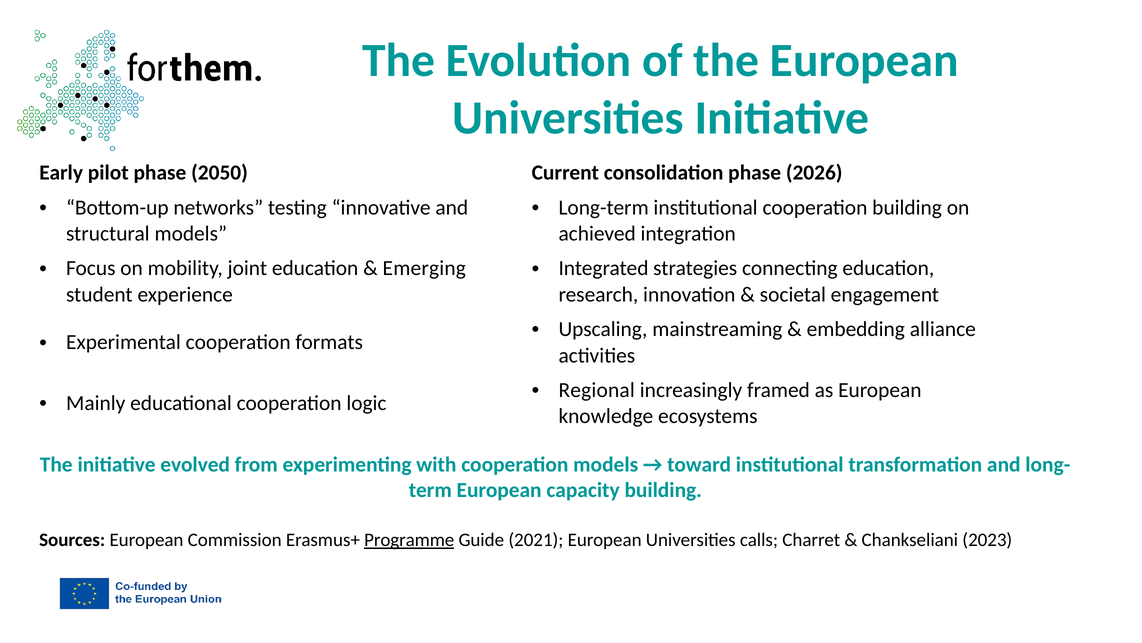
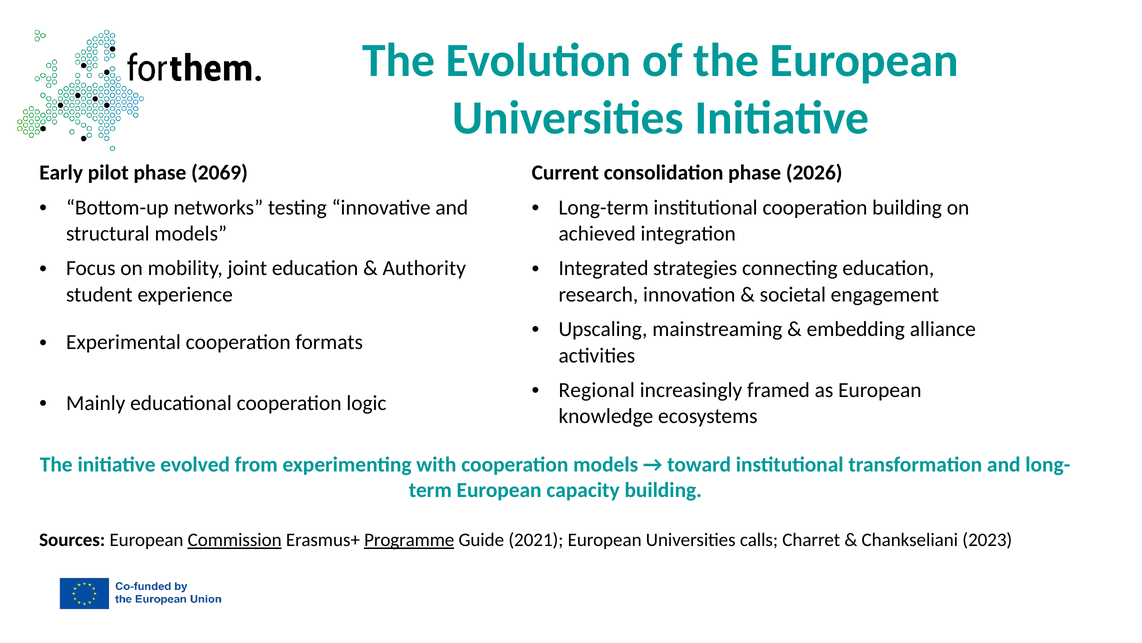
2050: 2050 -> 2069 (220, 173)
Emerging: Emerging -> Authority (424, 268)
Commission underline: none -> present (235, 540)
